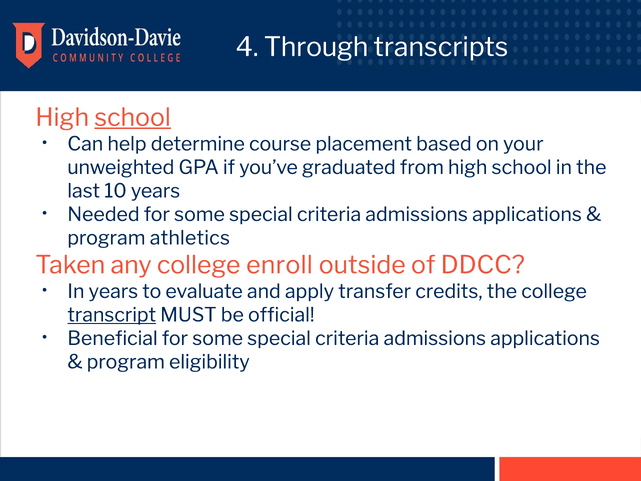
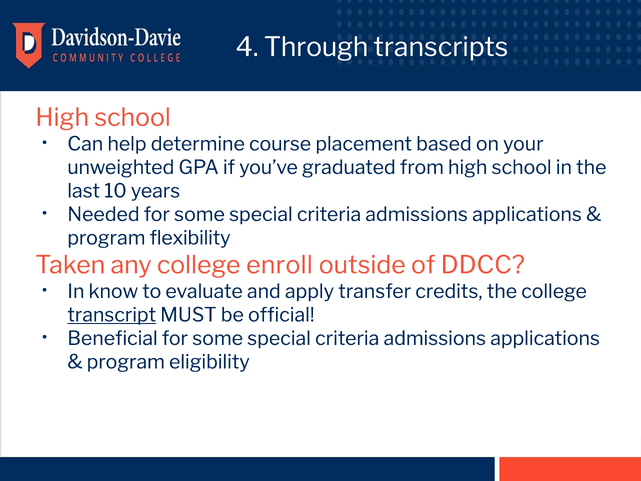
school underline: present -> none (133, 118)
athletics: athletics -> flexibility (190, 238)
In years: years -> know (113, 291)
